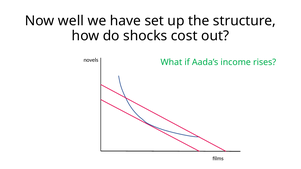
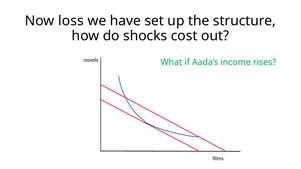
well: well -> loss (71, 21)
